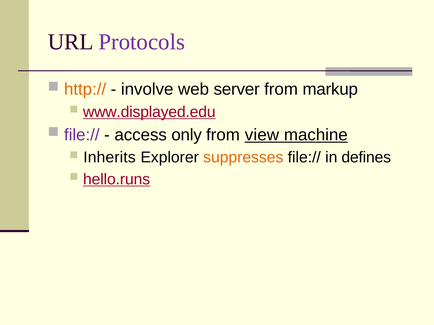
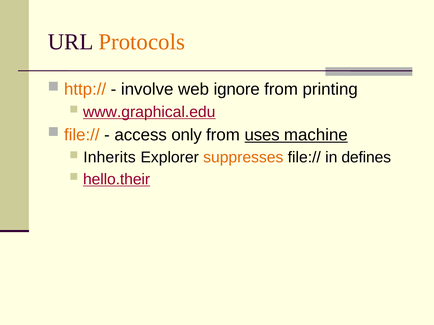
Protocols colour: purple -> orange (142, 42)
server: server -> ignore (237, 89)
markup: markup -> printing (330, 89)
www.displayed.edu: www.displayed.edu -> www.graphical.edu (149, 112)
file:// colour: purple -> orange (82, 135)
view: view -> uses (262, 135)
hello.runs: hello.runs -> hello.their (117, 180)
